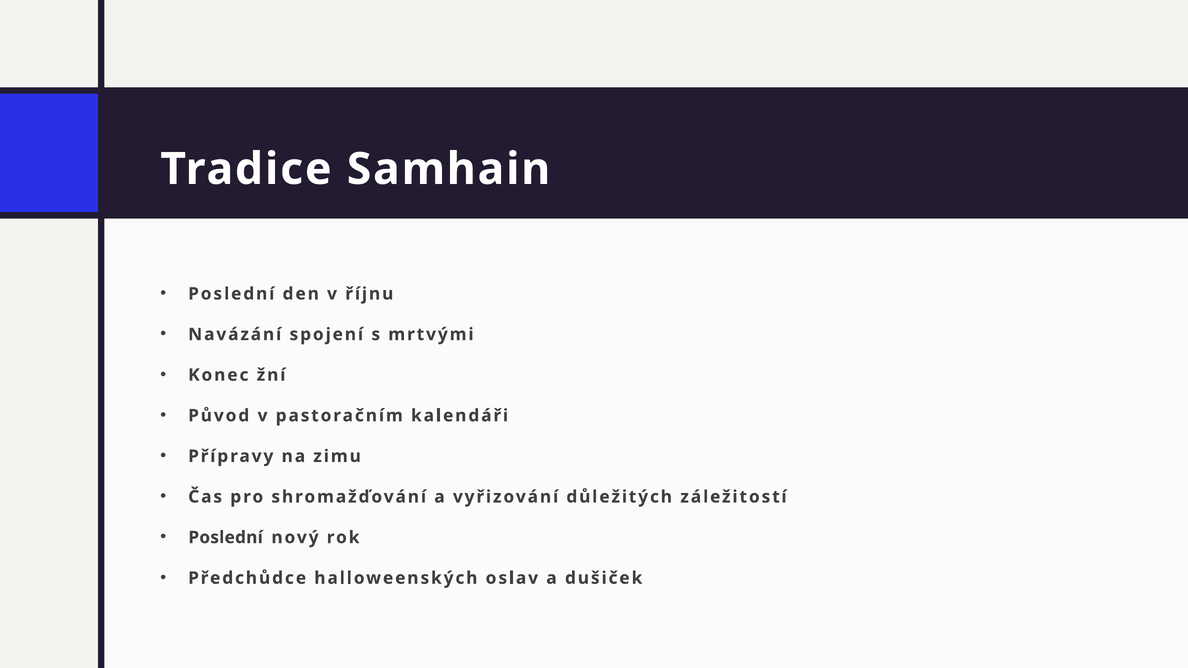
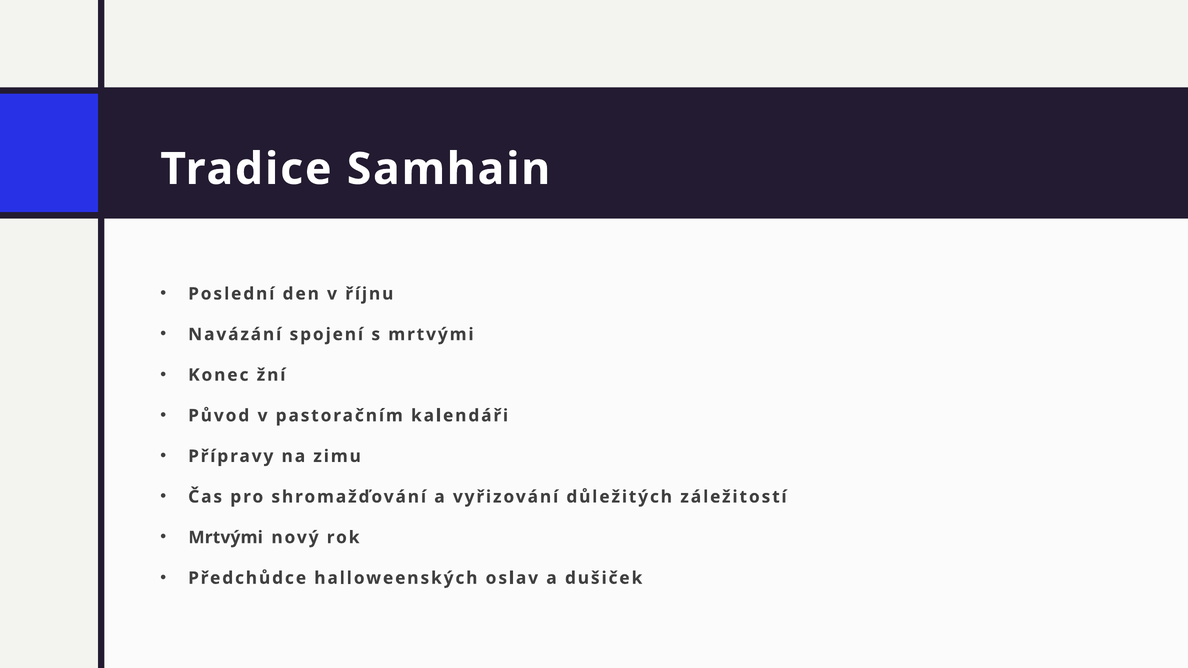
Poslední: Poslední -> Mrtvými (226, 538)
